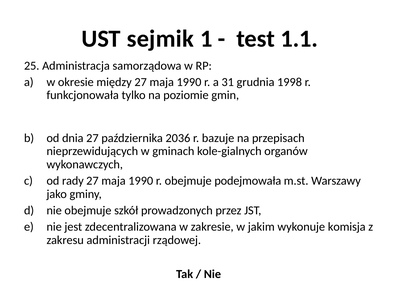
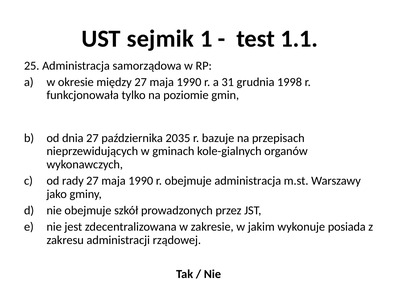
2036: 2036 -> 2035 (178, 138)
obejmuje podejmowała: podejmowała -> administracja (248, 181)
komisja: komisja -> posiada (347, 227)
